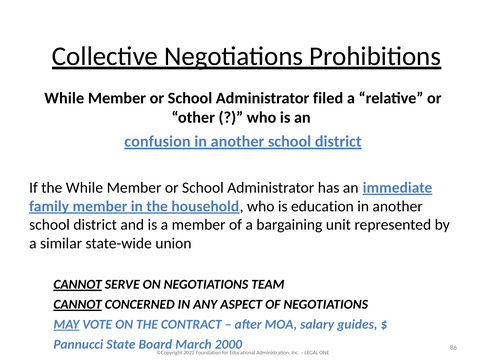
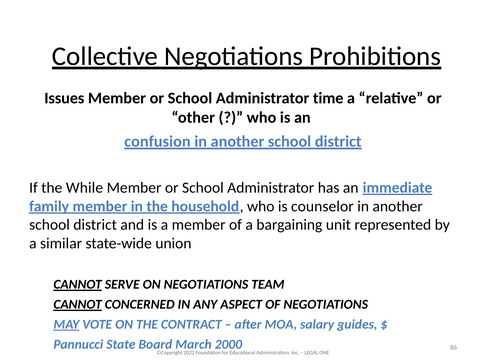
While: While -> Issues (64, 98)
filed: filed -> time (328, 98)
education: education -> counselor (322, 207)
